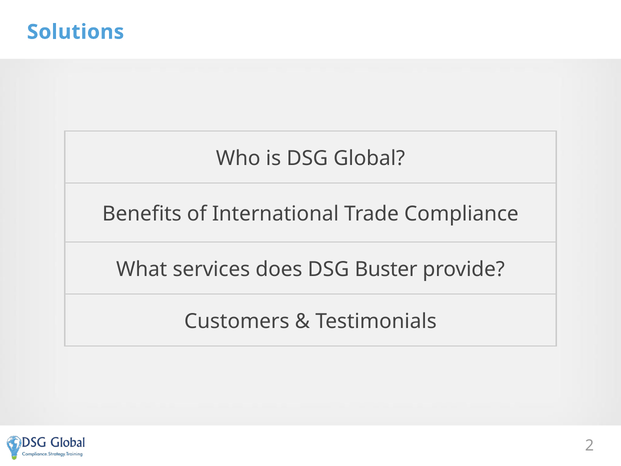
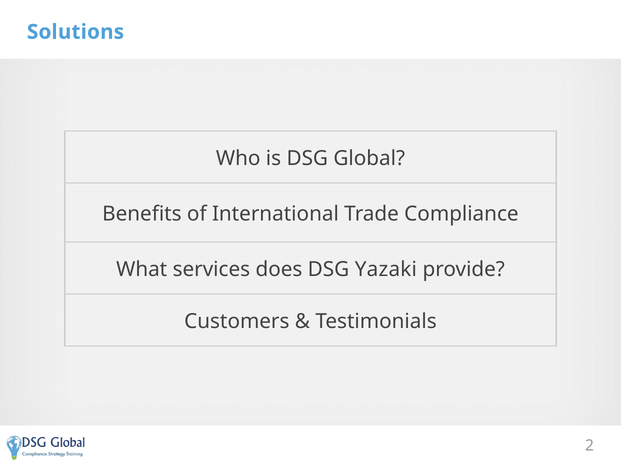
Buster: Buster -> Yazaki (386, 269)
